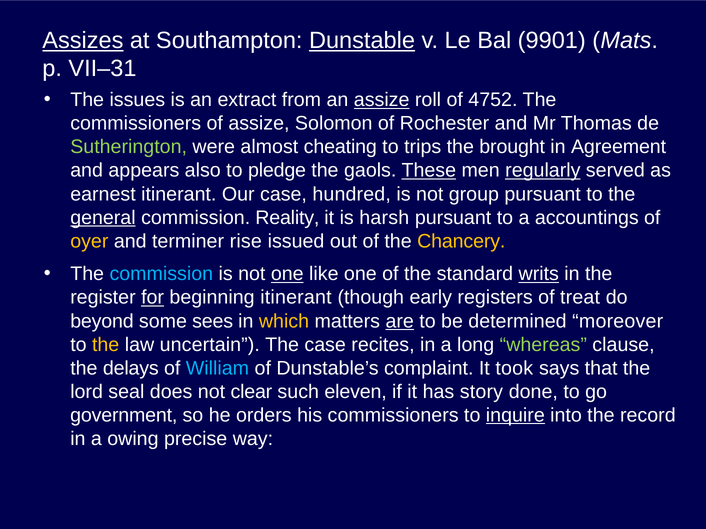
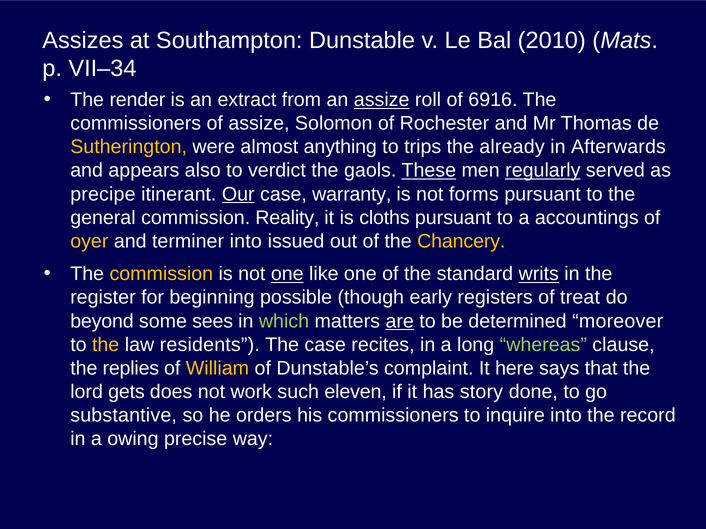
Assizes underline: present -> none (83, 41)
Dunstable underline: present -> none (362, 41)
9901: 9901 -> 2010 (552, 41)
VII–31: VII–31 -> VII–34 (102, 69)
issues: issues -> render (137, 100)
4752: 4752 -> 6916 (493, 100)
Sutherington colour: light green -> yellow (129, 147)
cheating: cheating -> anything (340, 147)
brought: brought -> already (512, 147)
Agreement: Agreement -> Afterwards (618, 147)
pledge: pledge -> verdict (277, 171)
earnest: earnest -> precipe (103, 194)
Our underline: none -> present (238, 194)
hundred: hundred -> warranty (352, 194)
group: group -> forms (474, 194)
general underline: present -> none (103, 218)
harsh: harsh -> cloths (384, 218)
terminer rise: rise -> into (246, 241)
commission colour: light blue -> yellow (161, 274)
for underline: present -> none (153, 298)
beginning itinerant: itinerant -> possible (296, 298)
which colour: yellow -> light green (284, 321)
uncertain: uncertain -> residents (210, 345)
delays: delays -> replies (131, 368)
William colour: light blue -> yellow (217, 368)
took: took -> here (514, 368)
seal: seal -> gets (126, 392)
clear: clear -> work (251, 392)
government: government -> substantive (124, 416)
inquire underline: present -> none (515, 416)
